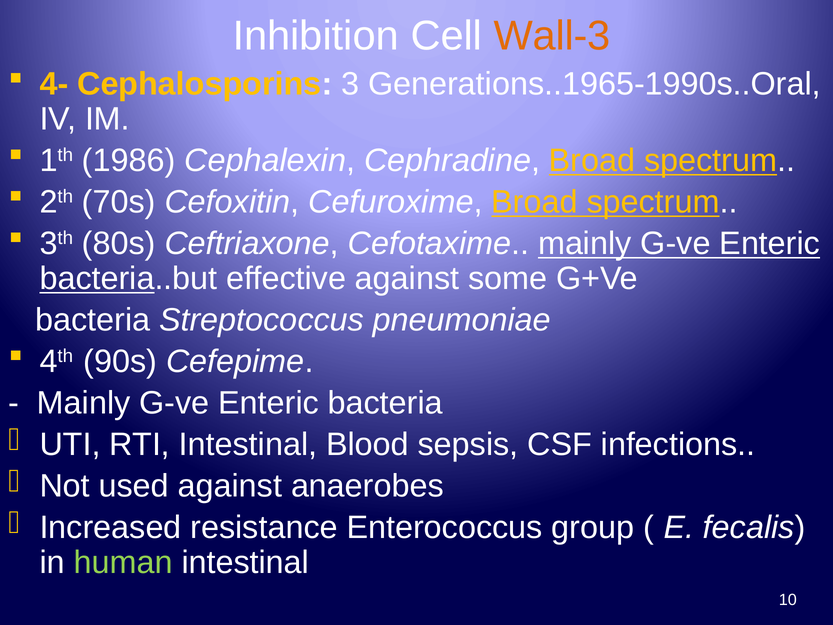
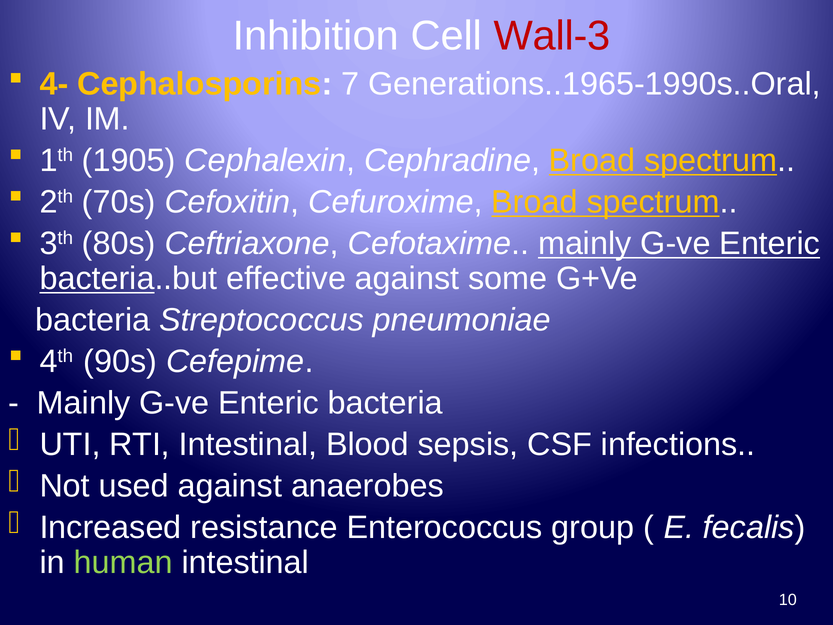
Wall-3 colour: orange -> red (552, 36)
3: 3 -> 7 (350, 84)
1986: 1986 -> 1905 (129, 160)
